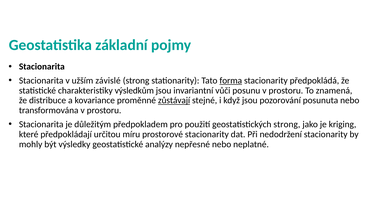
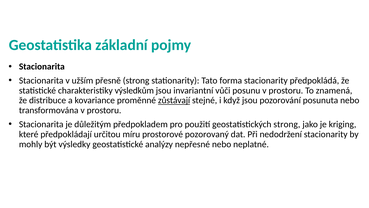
závislé: závislé -> přesně (108, 80)
forma underline: present -> none (231, 80)
prostorové stacionarity: stacionarity -> pozorovaný (207, 134)
